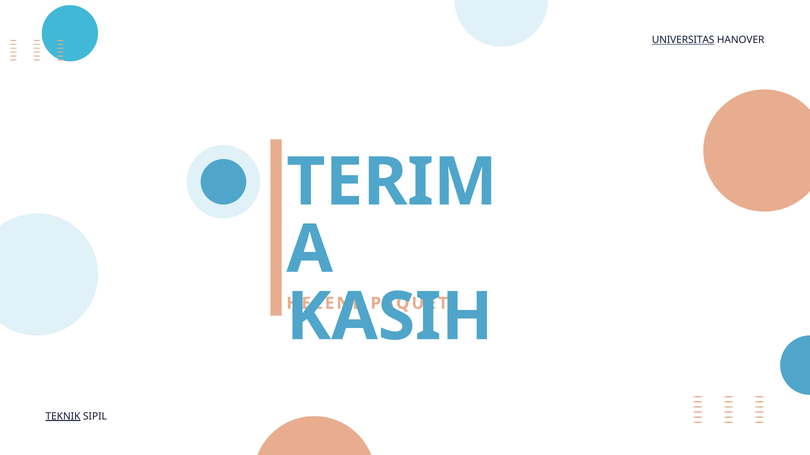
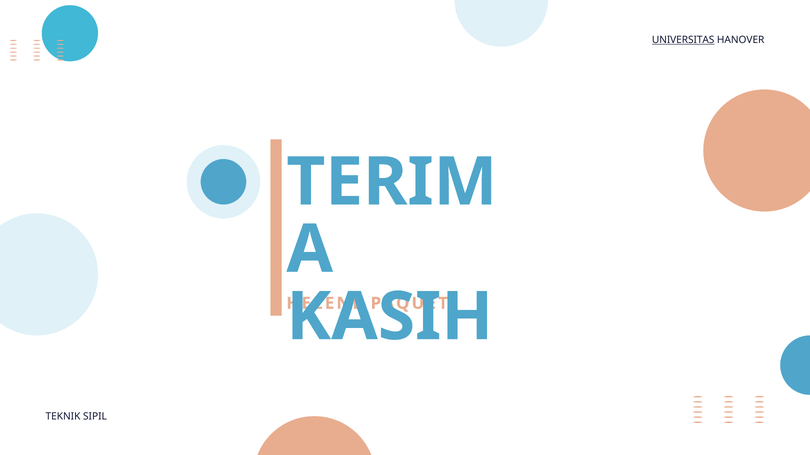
TEKNIK underline: present -> none (63, 417)
